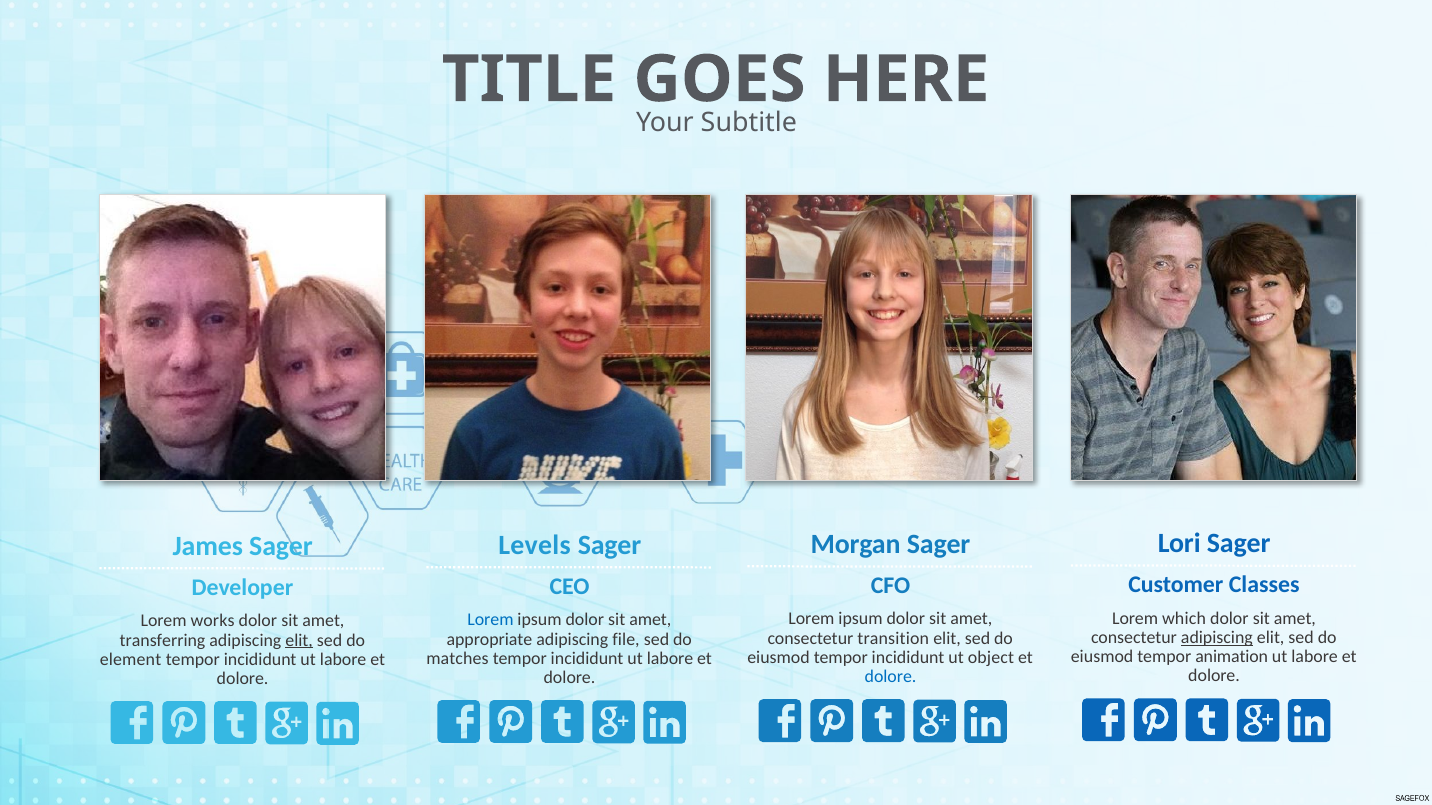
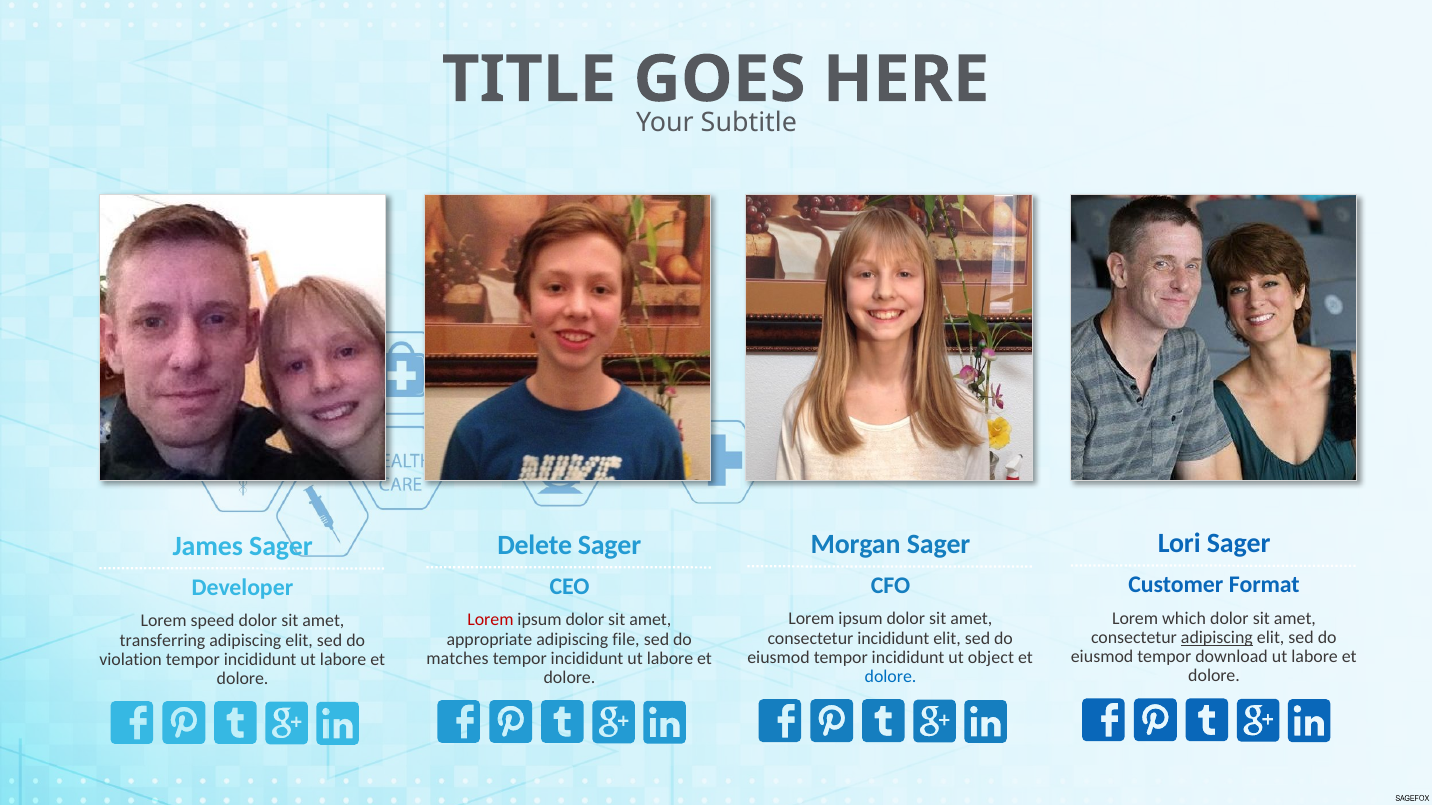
Levels: Levels -> Delete (535, 545)
Classes: Classes -> Format (1264, 585)
Lorem colour: blue -> red (490, 620)
works: works -> speed (213, 621)
consectetur transition: transition -> incididunt (893, 639)
elit underline: present -> none (299, 641)
animation: animation -> download (1232, 657)
element: element -> violation (131, 660)
